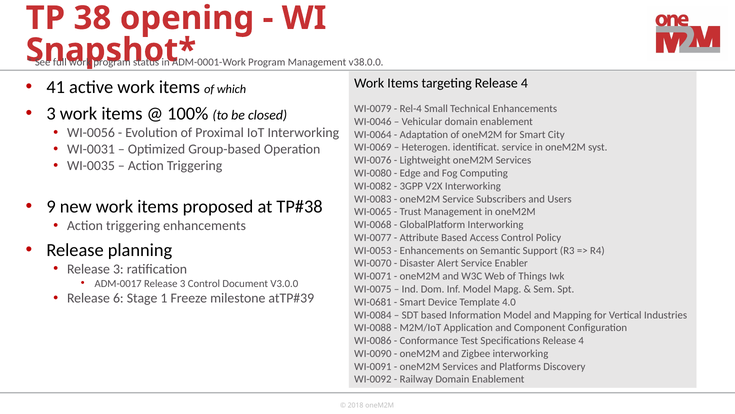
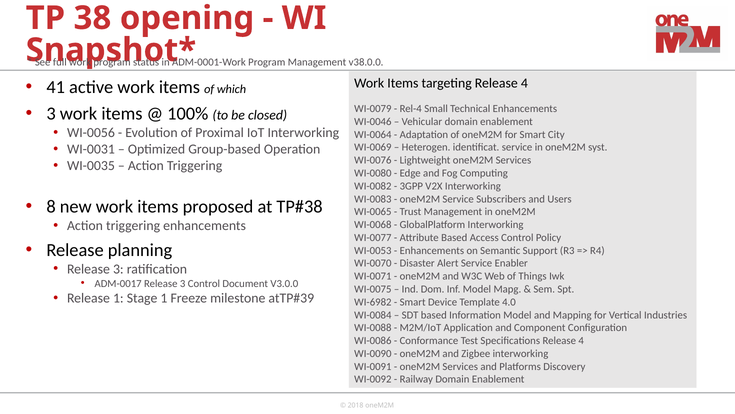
9: 9 -> 8 (51, 206)
Release 6: 6 -> 1 (118, 298)
WI-0681: WI-0681 -> WI-6982 (373, 302)
